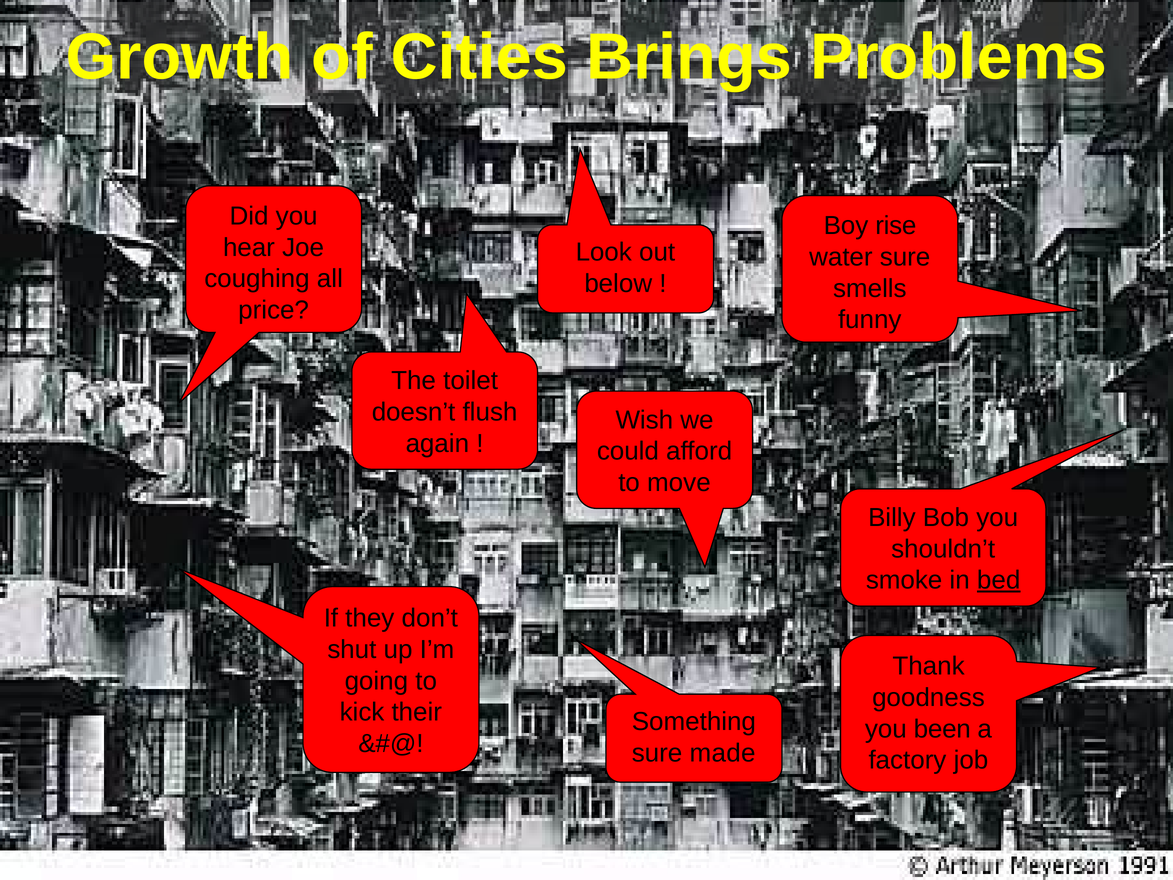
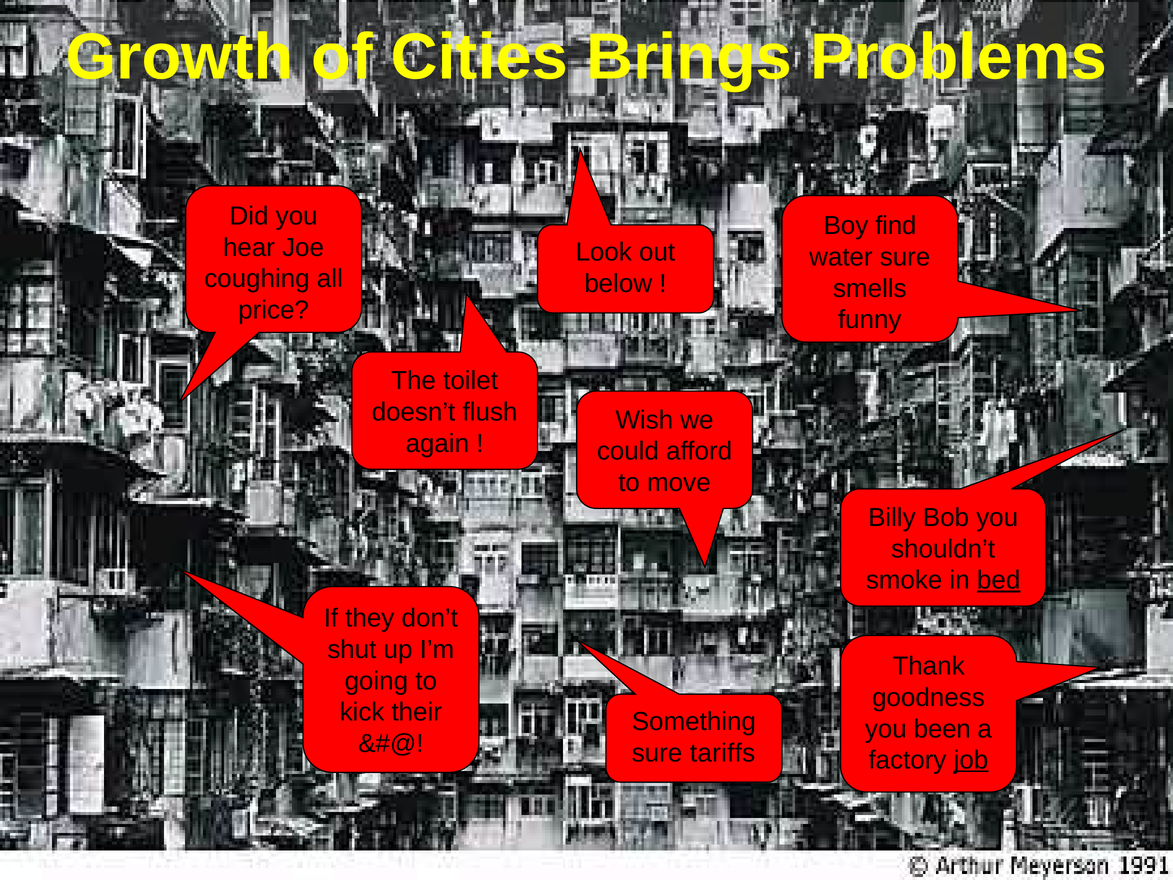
rise: rise -> find (896, 226)
made: made -> tariffs (723, 753)
job underline: none -> present (971, 760)
